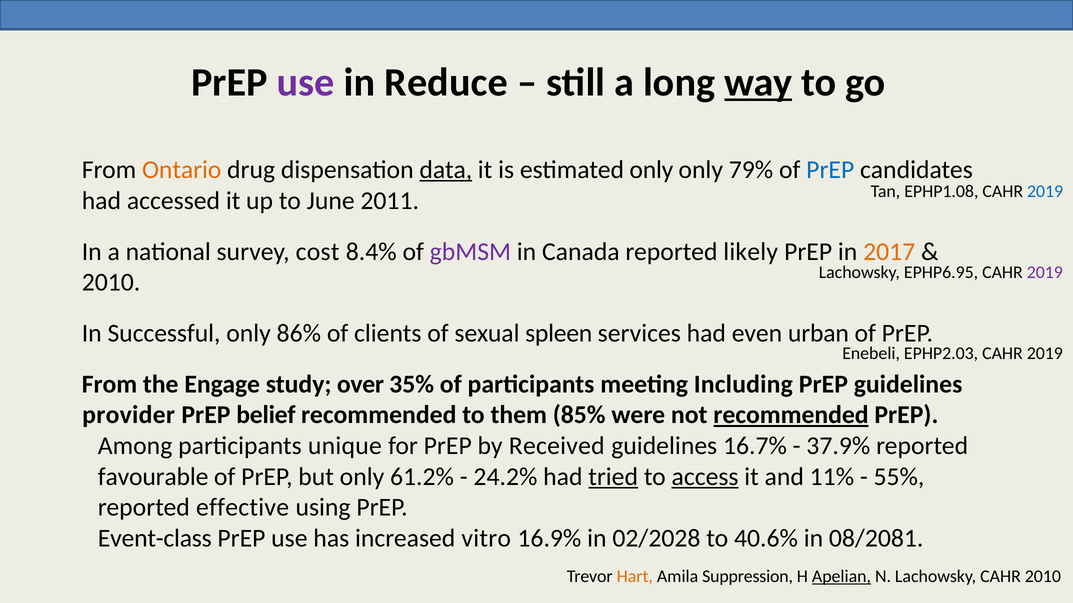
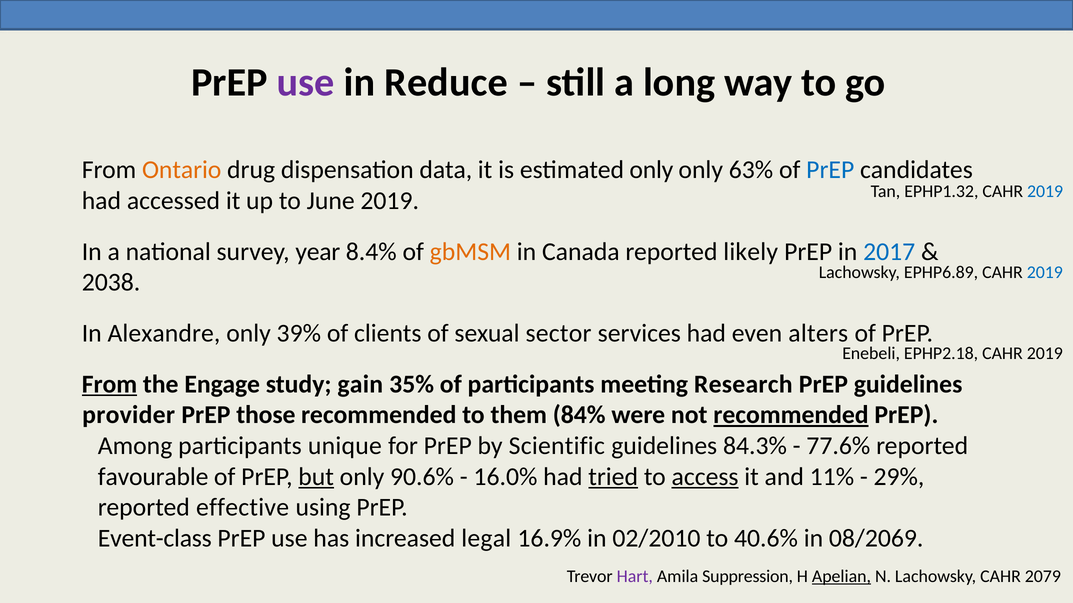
way underline: present -> none (758, 82)
data underline: present -> none (446, 170)
79%: 79% -> 63% (751, 170)
EPHP1.08: EPHP1.08 -> EPHP1.32 (941, 192)
June 2011: 2011 -> 2019 (390, 201)
cost: cost -> year (318, 252)
gbMSM colour: purple -> orange (470, 252)
2017 colour: orange -> blue (889, 252)
EPHP6.95: EPHP6.95 -> EPHP6.89 (941, 272)
2019 colour: purple -> blue (1045, 272)
2010: 2010 -> 2038 (111, 283)
Successful: Successful -> Alexandre (164, 334)
86%: 86% -> 39% (299, 334)
spleen: spleen -> sector (559, 334)
urban: urban -> alters (818, 334)
EPHP2.03: EPHP2.03 -> EPHP2.18 (941, 354)
From underline: none -> present (109, 385)
over: over -> gain (360, 385)
Including: Including -> Research (743, 385)
belief: belief -> those (266, 415)
85%: 85% -> 84% (579, 415)
Received: Received -> Scientific (557, 446)
16.7%: 16.7% -> 84.3% (755, 446)
37.9%: 37.9% -> 77.6% (838, 446)
but underline: none -> present (316, 477)
61.2%: 61.2% -> 90.6% (422, 477)
24.2%: 24.2% -> 16.0% (505, 477)
55%: 55% -> 29% (899, 477)
vitro: vitro -> legal (486, 539)
02/2028: 02/2028 -> 02/2010 (656, 539)
08/2081: 08/2081 -> 08/2069 (876, 539)
Hart colour: orange -> purple (635, 577)
CAHR 2010: 2010 -> 2079 (1043, 577)
